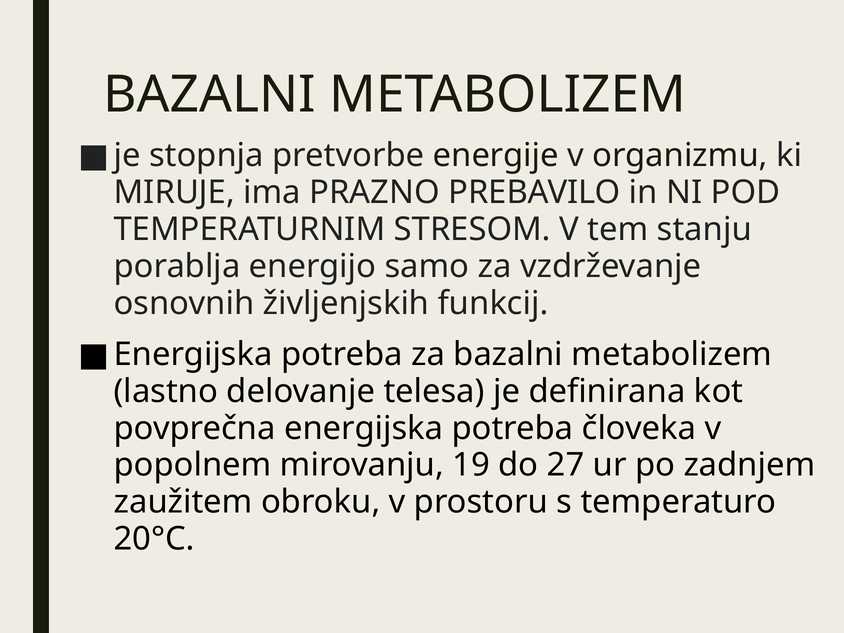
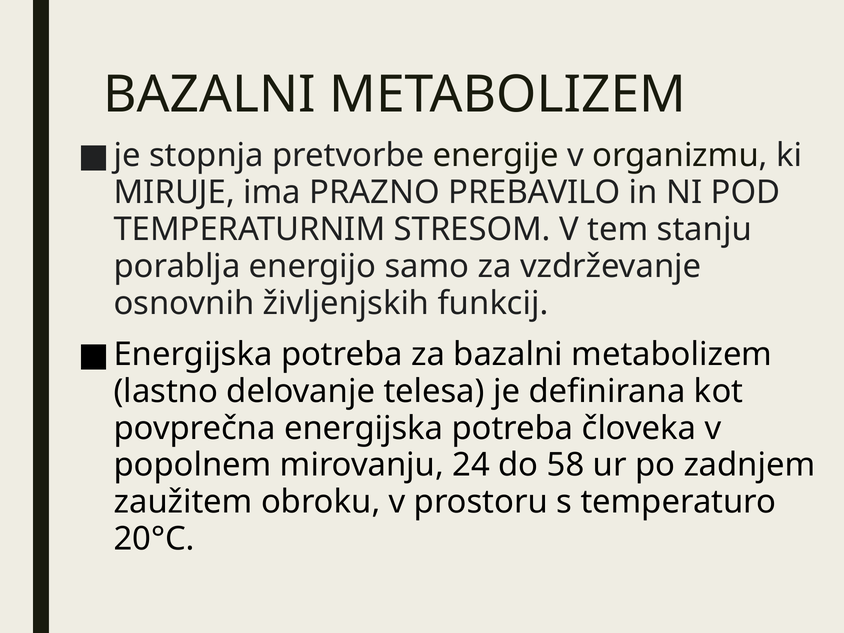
19: 19 -> 24 (471, 465)
27: 27 -> 58 (566, 465)
